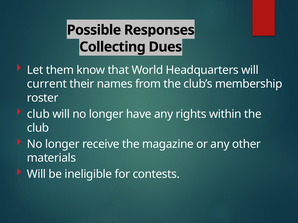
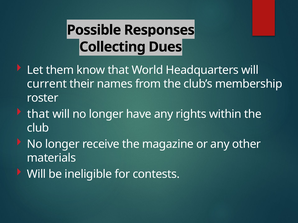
club: club -> that (38, 114)
